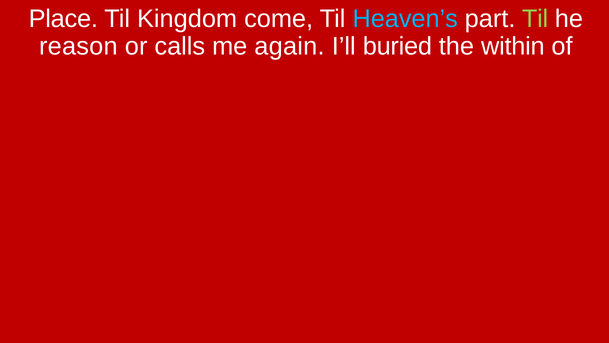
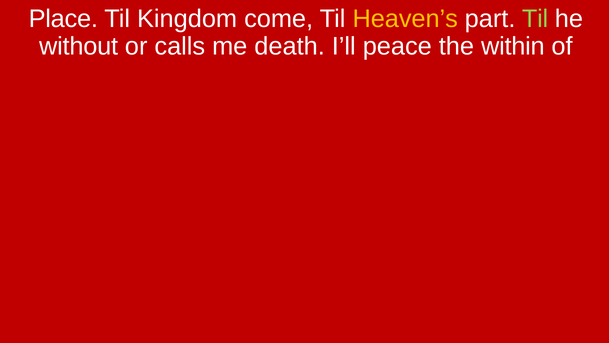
Heaven’s colour: light blue -> yellow (405, 19)
reason: reason -> without (79, 46)
again: again -> death (290, 46)
buried: buried -> peace (397, 46)
